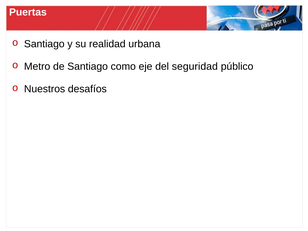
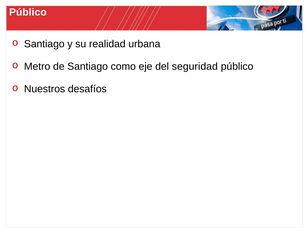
Puertas: Puertas -> Público (28, 12)
